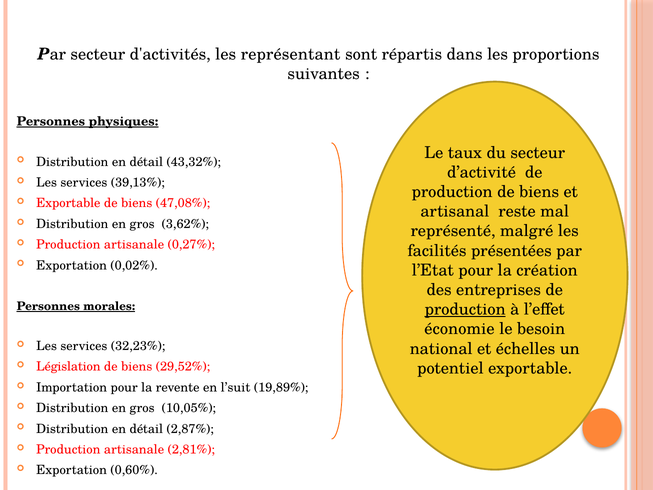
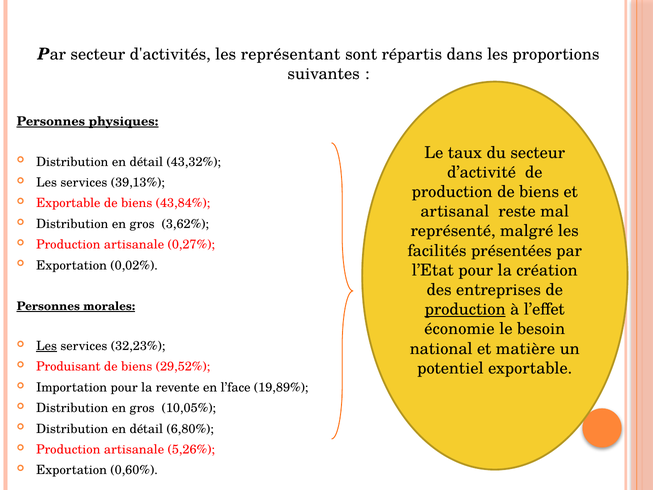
47,08%: 47,08% -> 43,84% (183, 203)
Les underline: none -> present (47, 346)
échelles: échelles -> matière (525, 348)
Législation: Législation -> Produisant (68, 367)
l’suit: l’suit -> l’face (236, 387)
2,87%: 2,87% -> 6,80% (190, 429)
2,81%: 2,81% -> 5,26% (191, 449)
